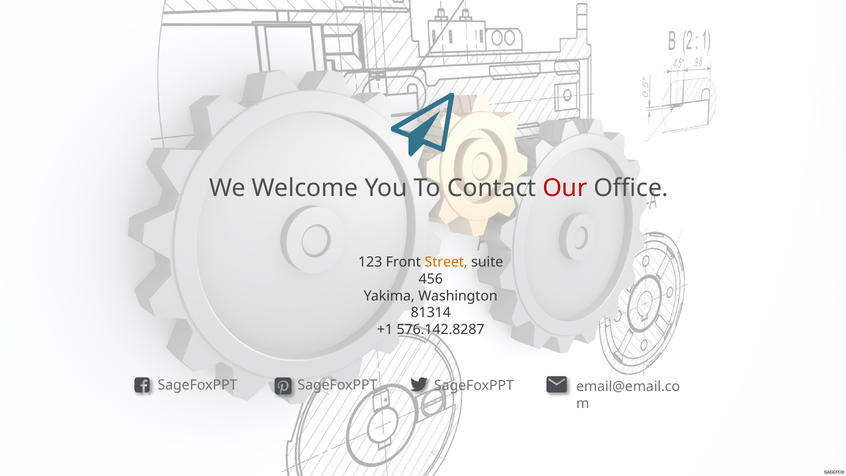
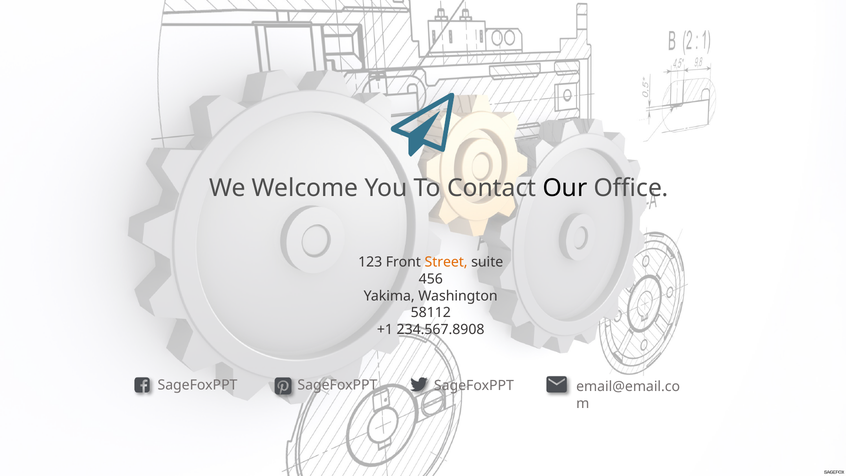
Our colour: red -> black (565, 188)
81314: 81314 -> 58112 (431, 313)
576.142.8287: 576.142.8287 -> 234.567.8908 (441, 330)
